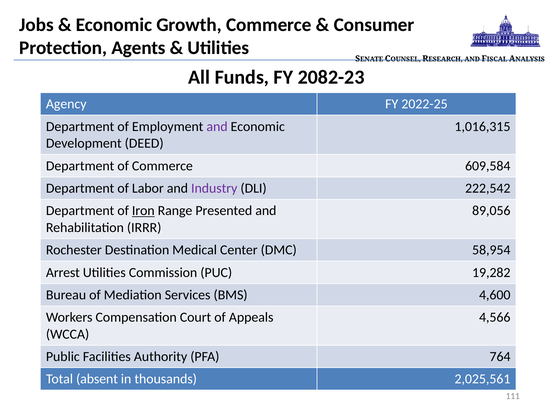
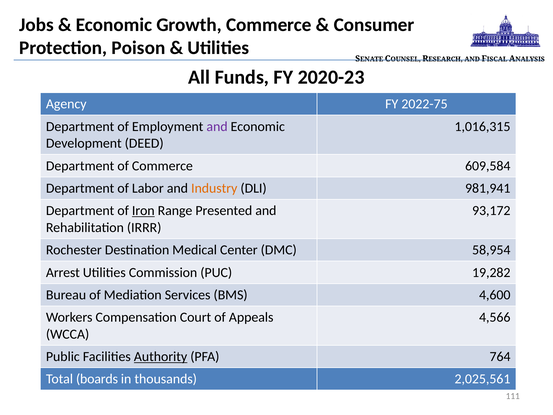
Agents: Agents -> Poison (138, 48)
2082-23: 2082-23 -> 2020-23 (331, 77)
2022-25: 2022-25 -> 2022-75 (424, 104)
Industry colour: purple -> orange (214, 188)
222,542: 222,542 -> 981,941 (488, 188)
89,056: 89,056 -> 93,172 (491, 211)
Authority underline: none -> present (161, 356)
absent: absent -> boards (97, 379)
